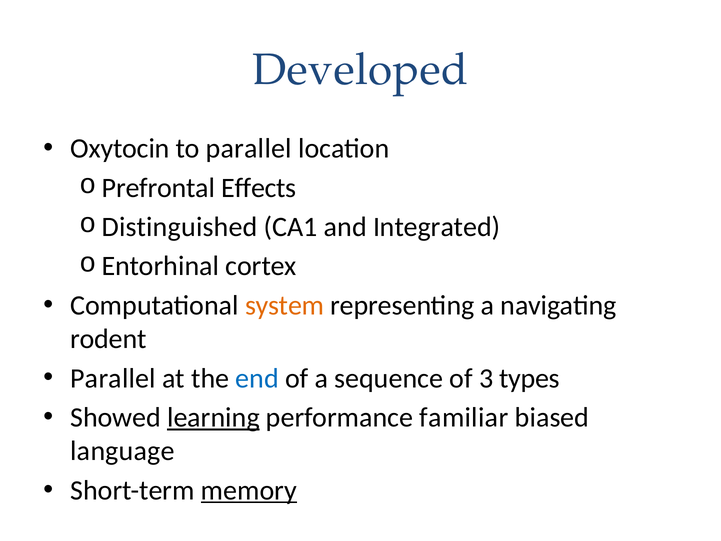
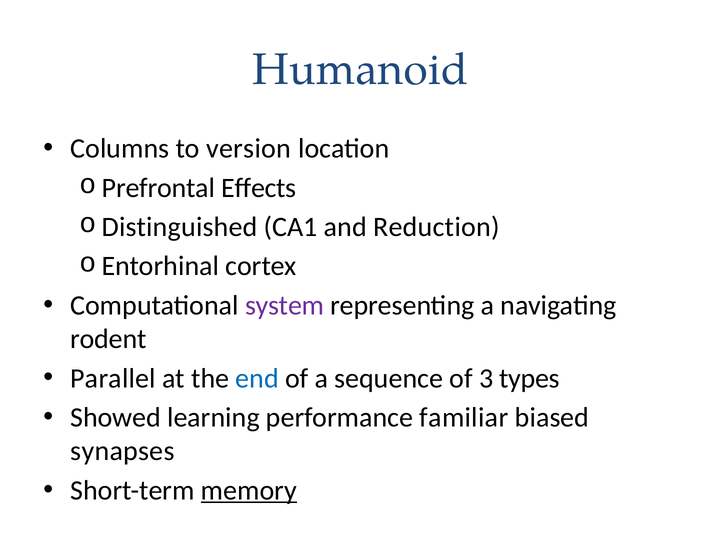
Developed: Developed -> Humanoid (360, 70)
Oxytocin: Oxytocin -> Columns (120, 149)
to parallel: parallel -> version (249, 149)
Integrated: Integrated -> Reduction (436, 227)
system colour: orange -> purple (285, 305)
learning underline: present -> none (213, 417)
language: language -> synapses (122, 451)
